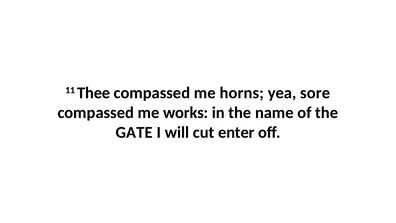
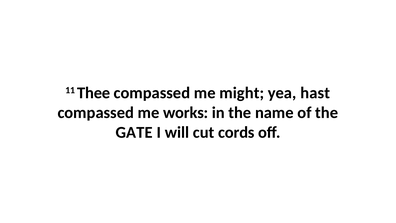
horns: horns -> might (242, 93)
sore: sore -> hast (315, 93)
enter: enter -> cords (236, 132)
